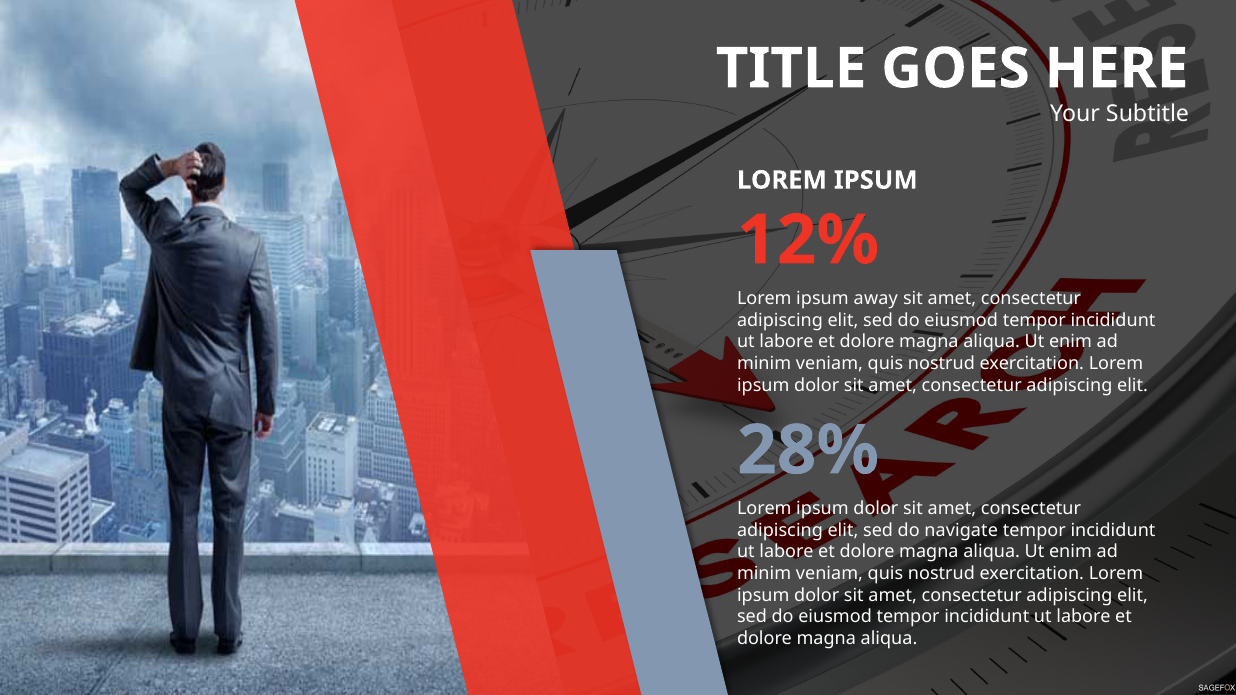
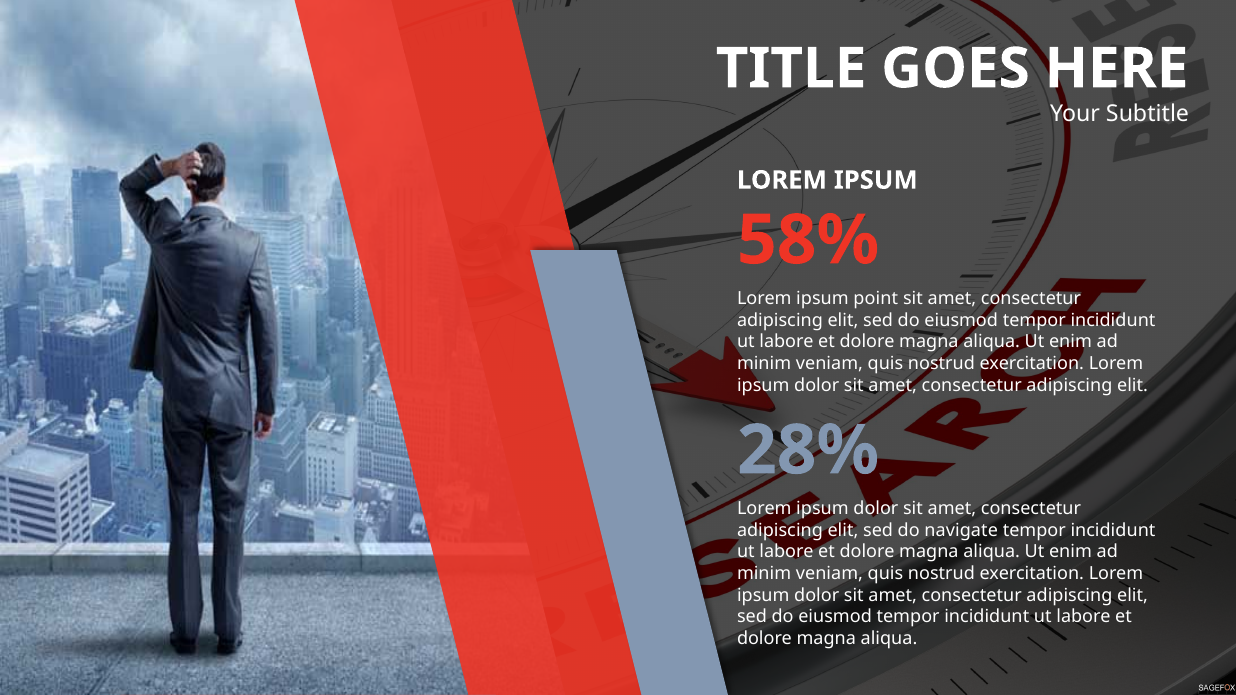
12%: 12% -> 58% (808, 240)
away: away -> point (876, 299)
